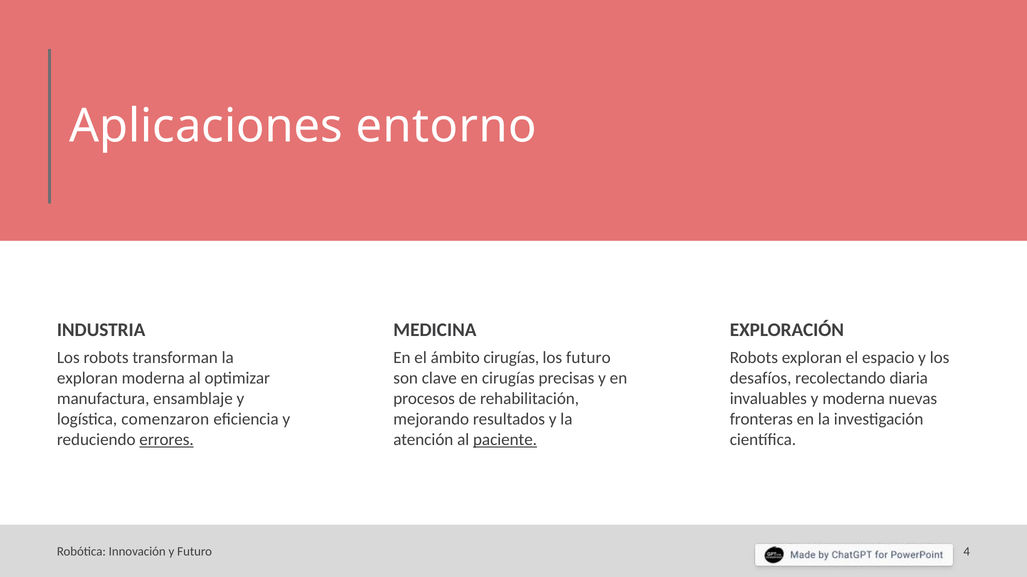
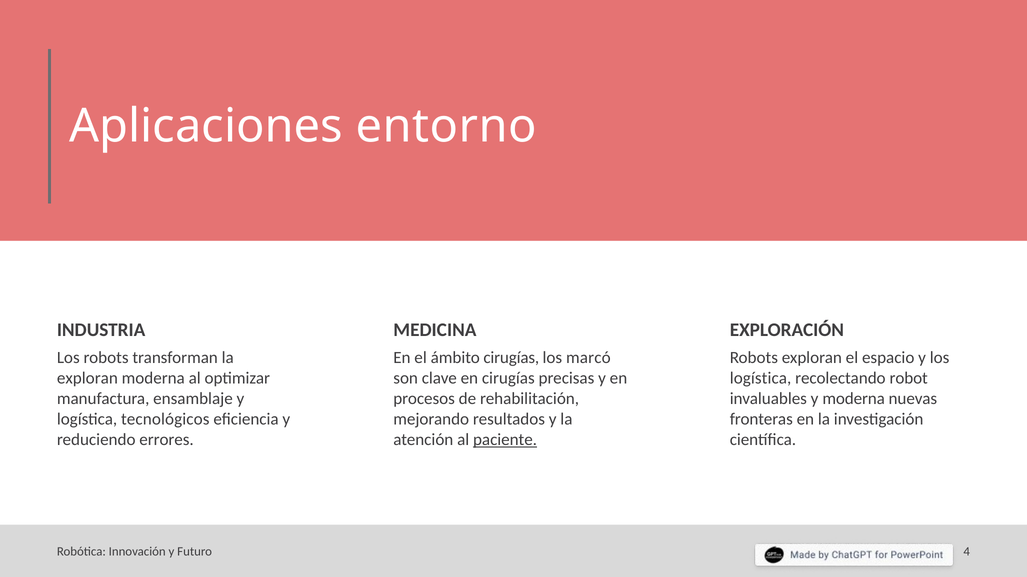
los futuro: futuro -> marcó (588, 358)
desafíos: desafíos -> logística (761, 379)
diaria: diaria -> robot (909, 379)
comenzaron: comenzaron -> tecnológicos (165, 420)
errores underline: present -> none (167, 440)
